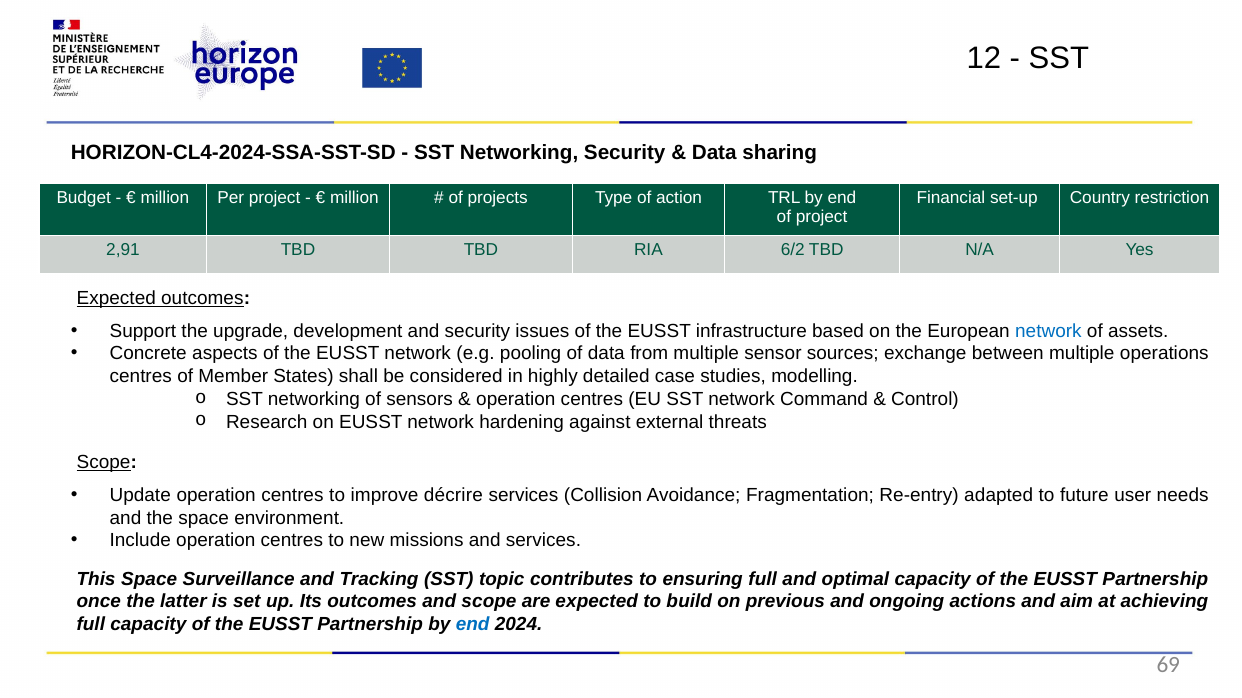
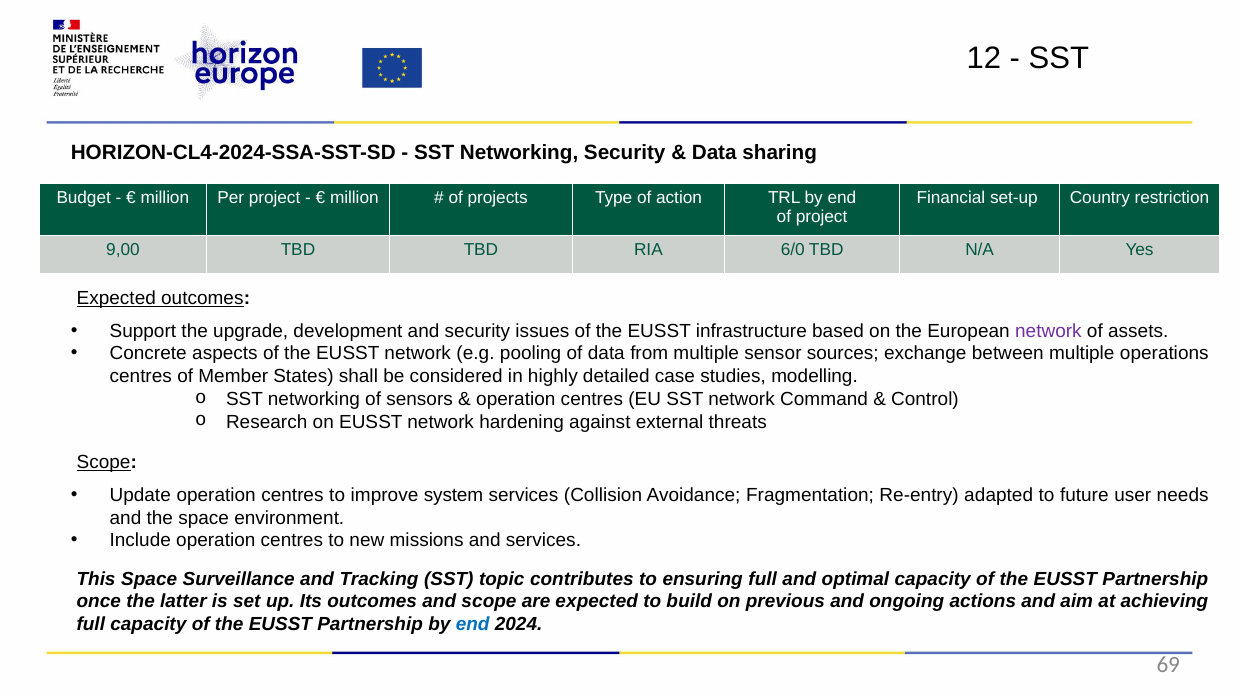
2,91: 2,91 -> 9,00 (123, 250)
6/2: 6/2 -> 6/0 (793, 250)
network colour: blue -> purple (1048, 331)
décrire: décrire -> system (454, 496)
